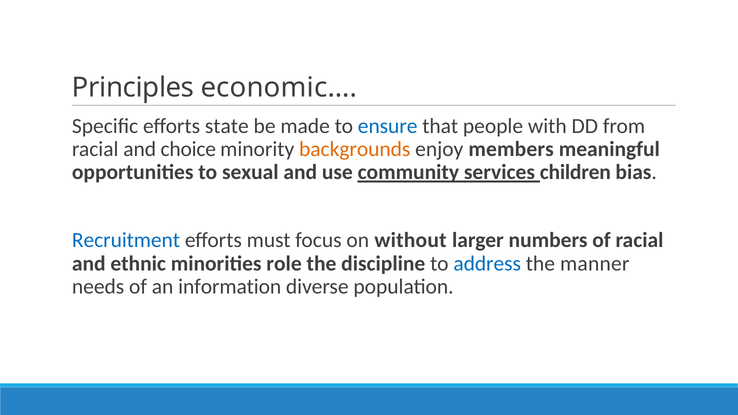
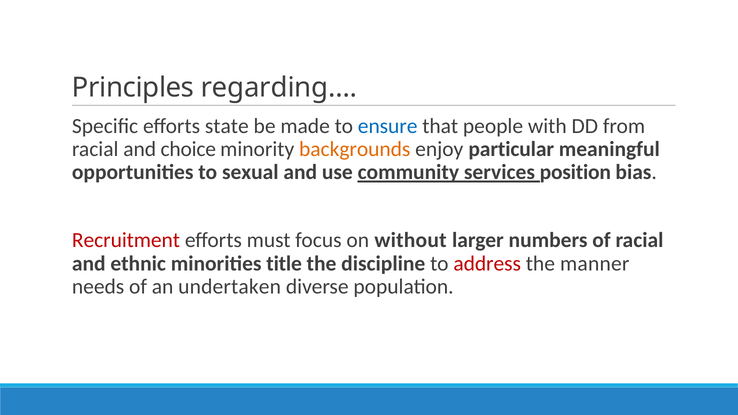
economic…: economic… -> regarding… (279, 88)
members: members -> particular (511, 149)
children: children -> position (575, 172)
Recruitment colour: blue -> red (126, 240)
role: role -> title (284, 263)
address colour: blue -> red (487, 263)
information: information -> undertaken (230, 287)
